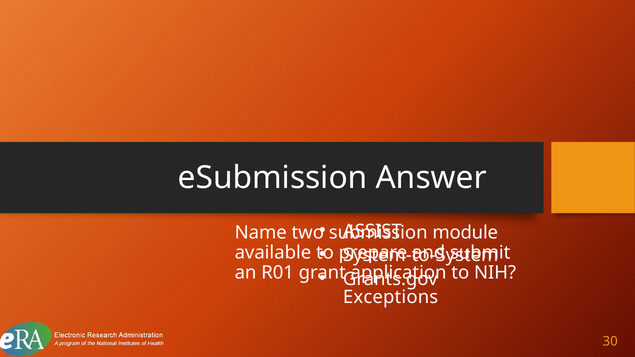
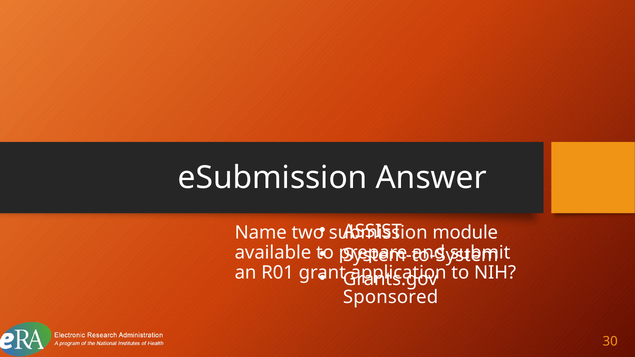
Exceptions: Exceptions -> Sponsored (391, 297)
